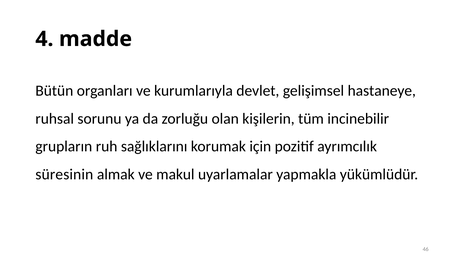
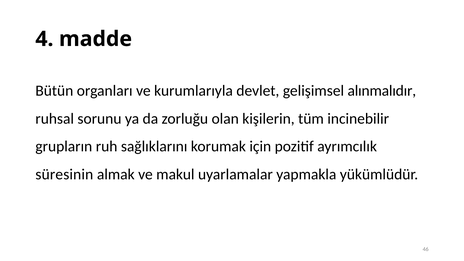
hastaneye: hastaneye -> alınmalıdır (382, 91)
